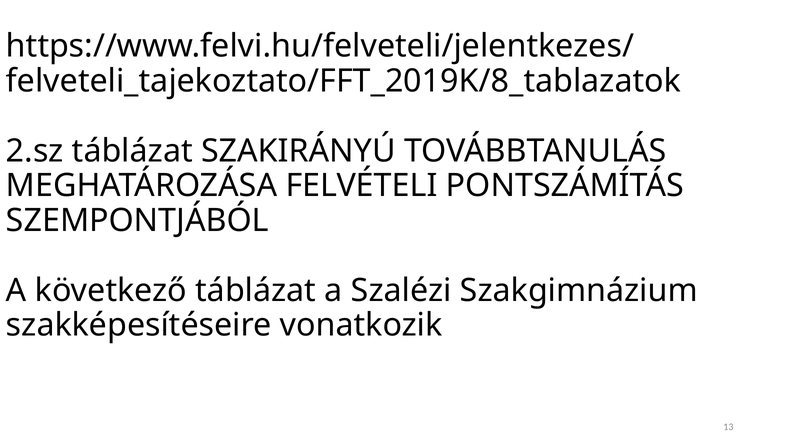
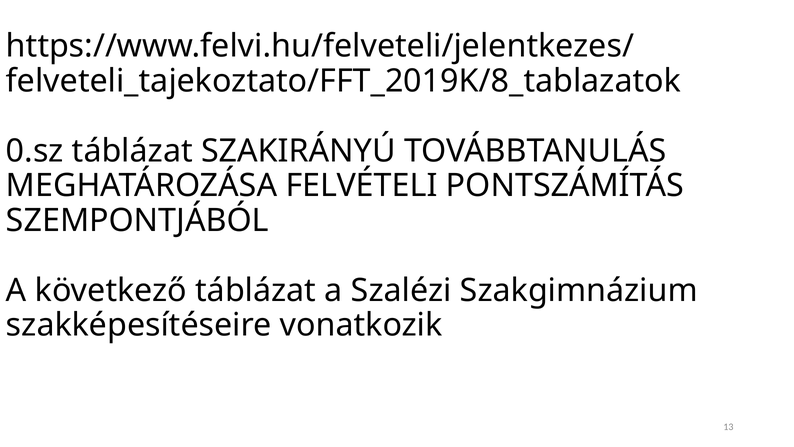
2.sz: 2.sz -> 0.sz (35, 151)
